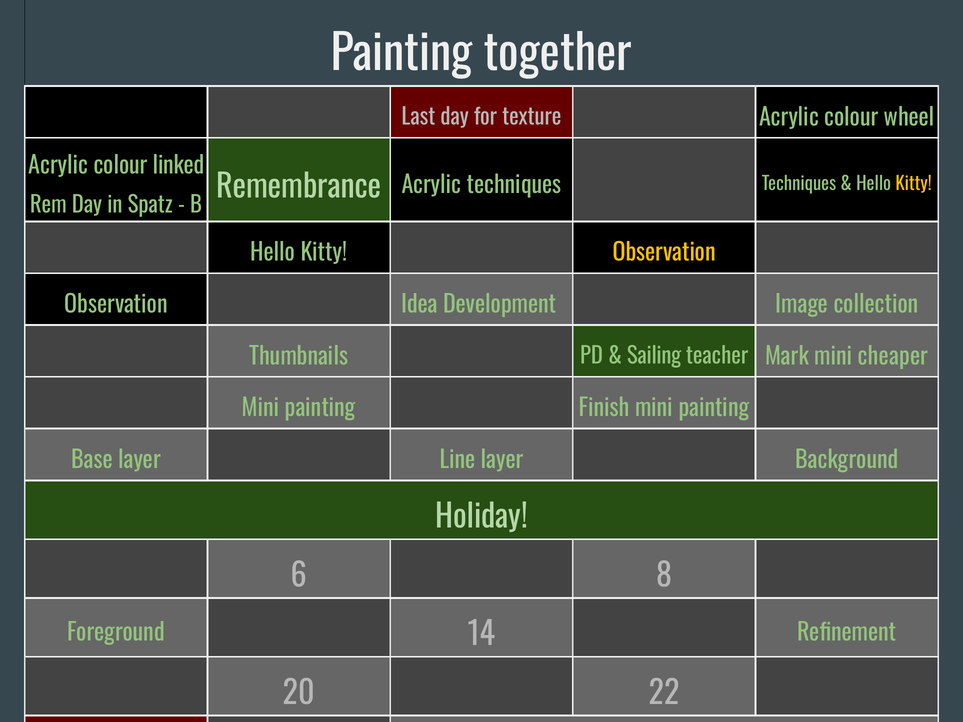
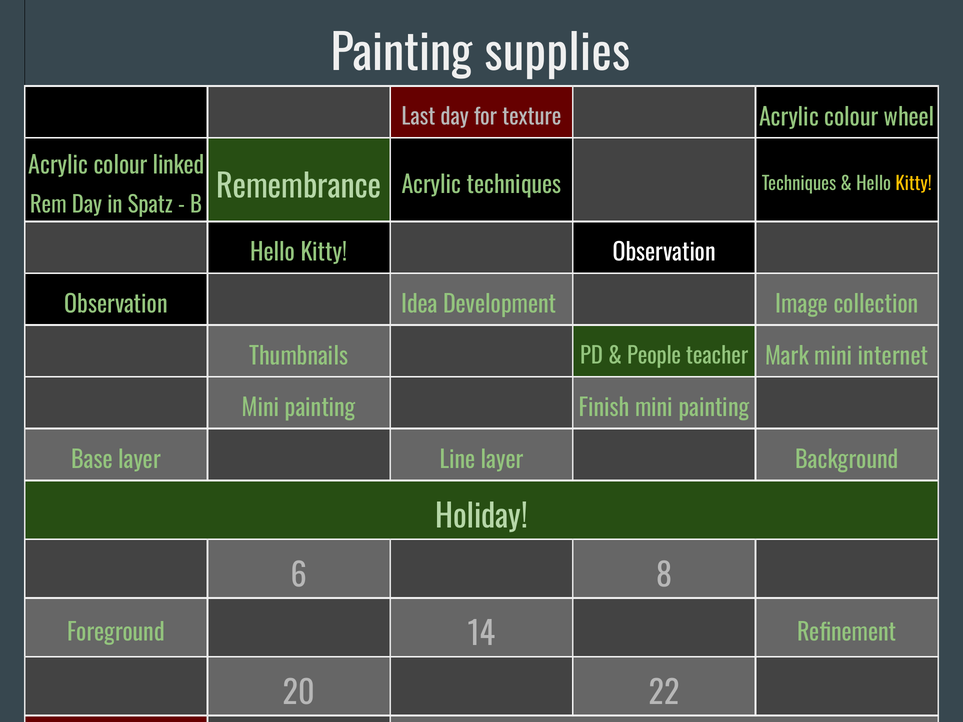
together: together -> supplies (557, 54)
Observation colour: yellow -> white (664, 253)
Sailing: Sailing -> People (654, 356)
cheaper: cheaper -> internet (893, 357)
